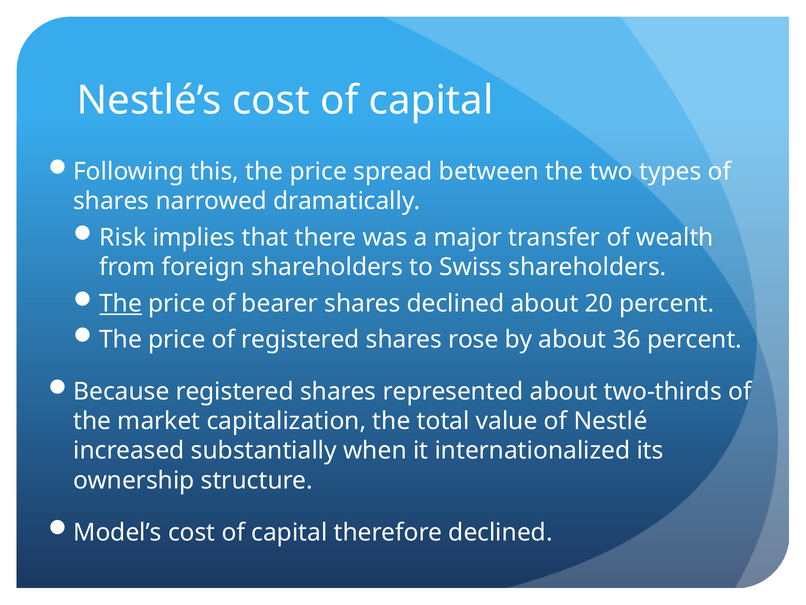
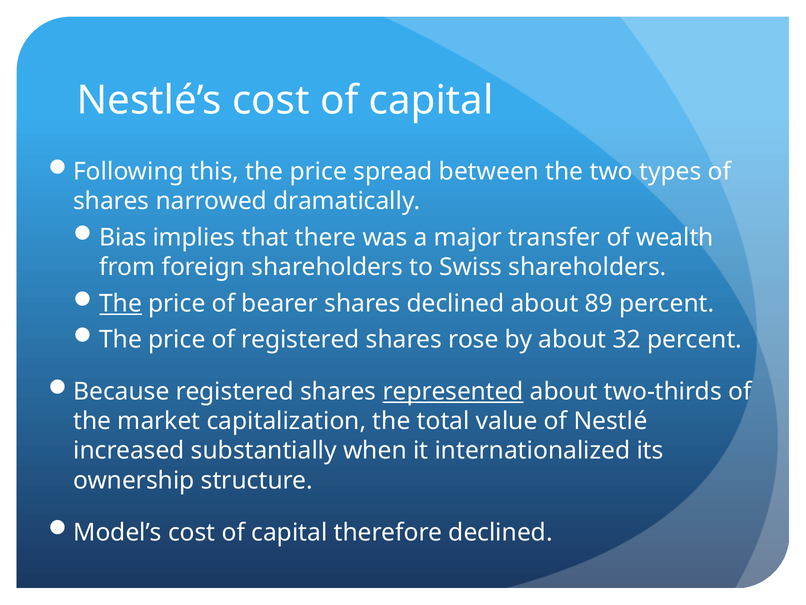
Risk: Risk -> Bias (123, 237)
20: 20 -> 89 (599, 303)
36: 36 -> 32 (627, 339)
represented underline: none -> present (453, 391)
